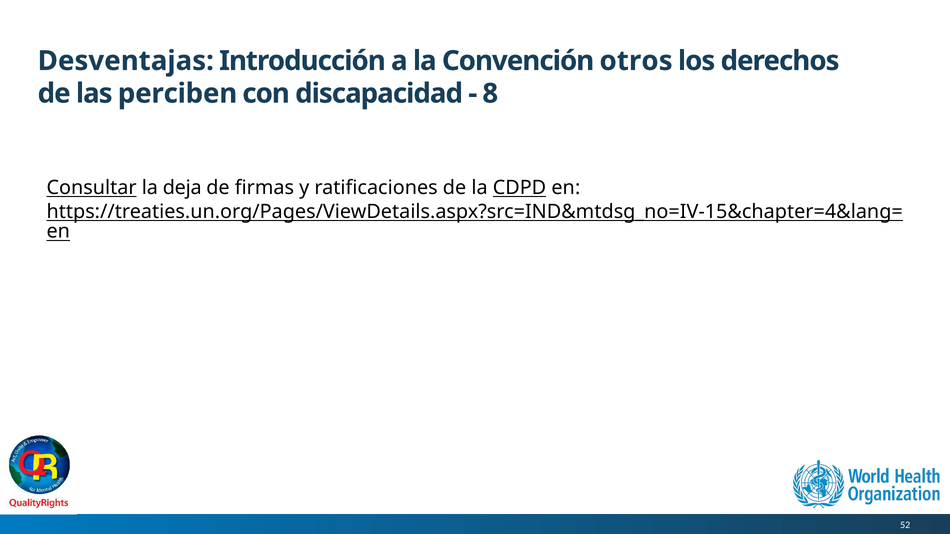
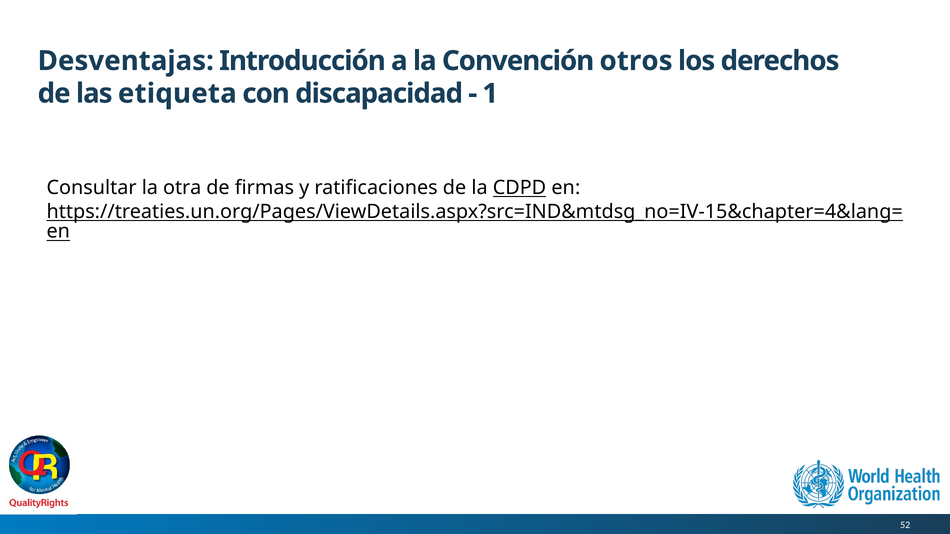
perciben: perciben -> etiqueta (177, 94)
8: 8 -> 1 (490, 94)
Consultar underline: present -> none (92, 188)
deja: deja -> otra (182, 188)
